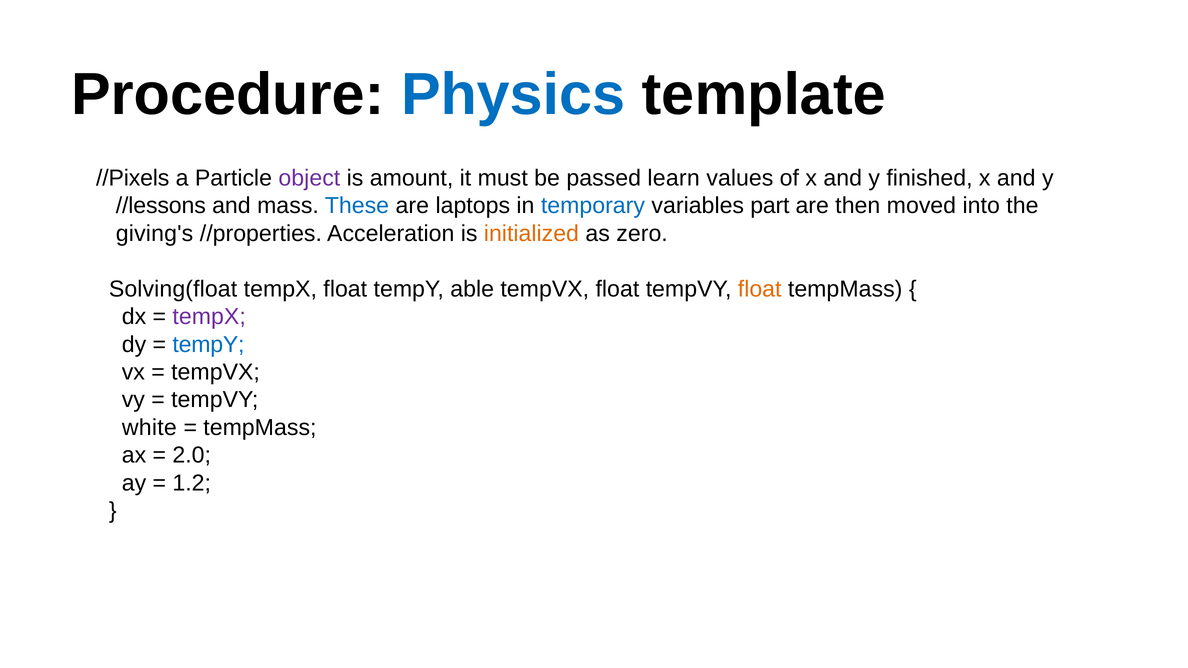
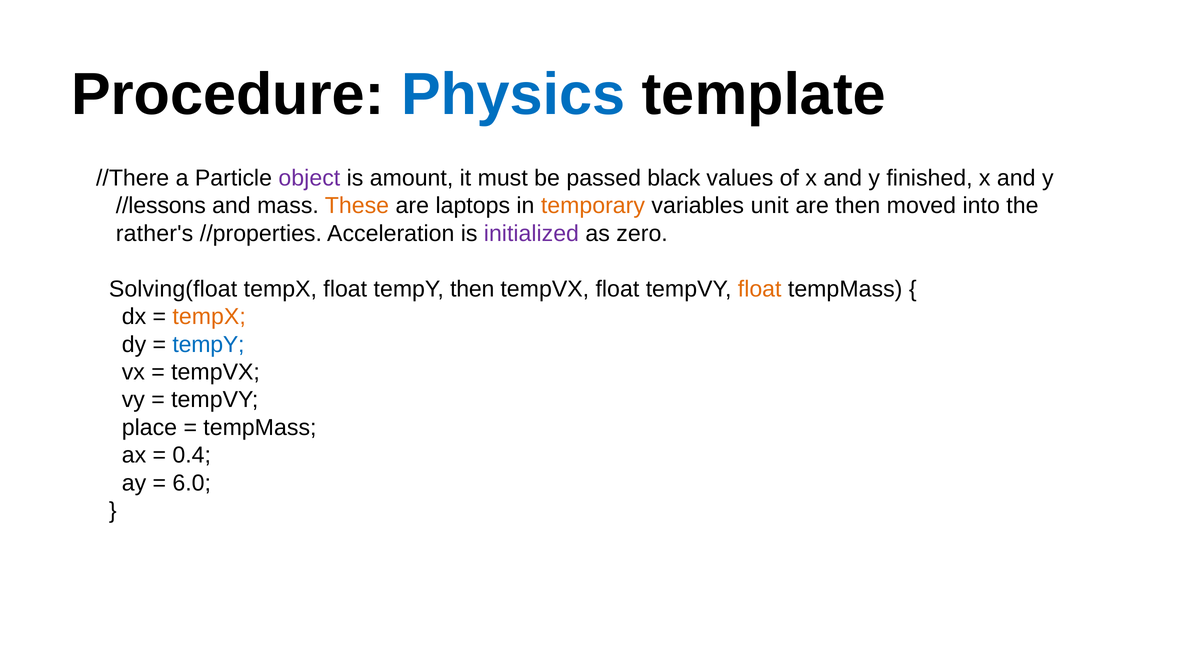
//Pixels: //Pixels -> //There (133, 178)
learn: learn -> black (674, 178)
These colour: blue -> orange (357, 206)
temporary colour: blue -> orange (593, 206)
part: part -> unit (770, 206)
giving's: giving's -> rather's (155, 234)
initialized colour: orange -> purple (531, 234)
tempY able: able -> then (472, 289)
tempX colour: purple -> orange (209, 317)
white: white -> place (149, 428)
2.0: 2.0 -> 0.4 (192, 456)
1.2: 1.2 -> 6.0 (192, 483)
